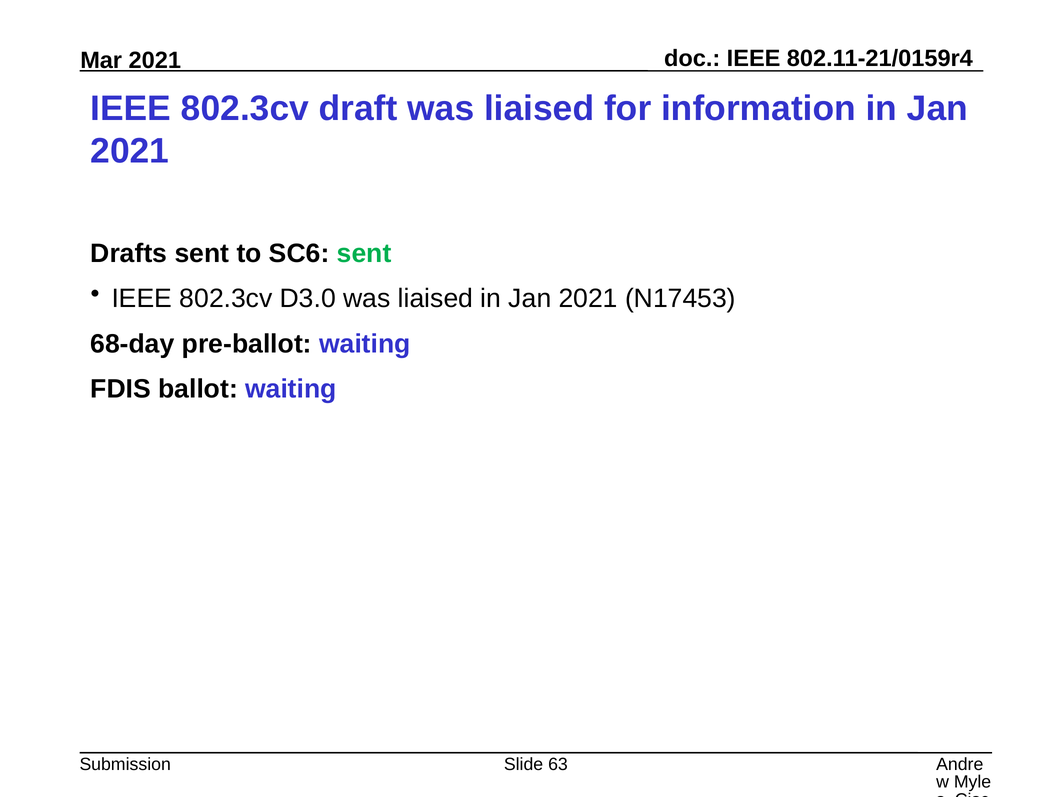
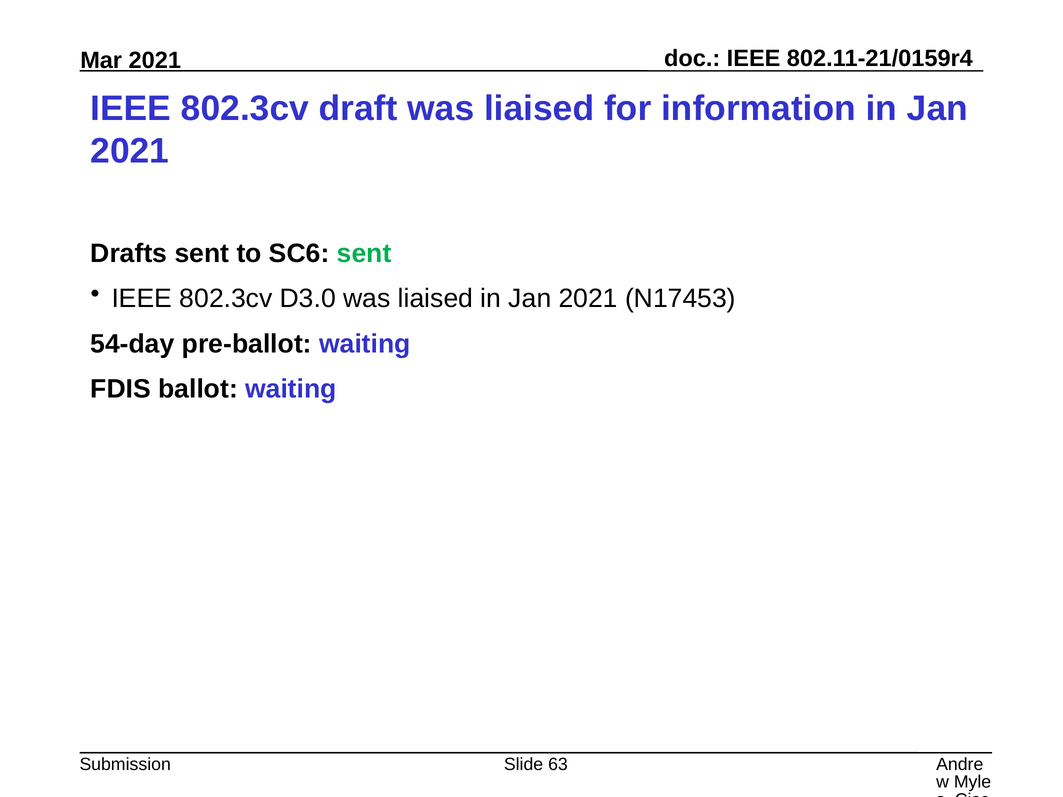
68-day: 68-day -> 54-day (132, 344)
